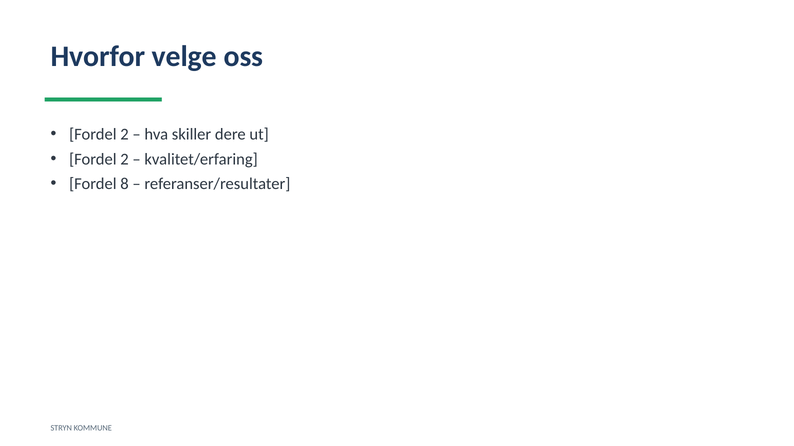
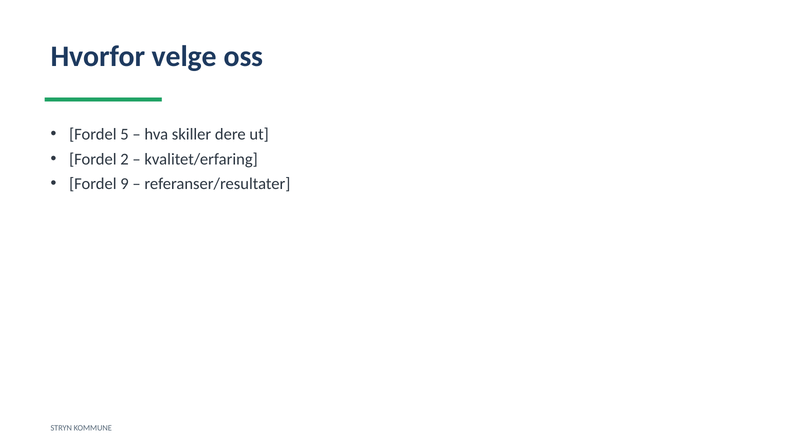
2: 2 -> 5 (125, 134)
8: 8 -> 9 (125, 184)
